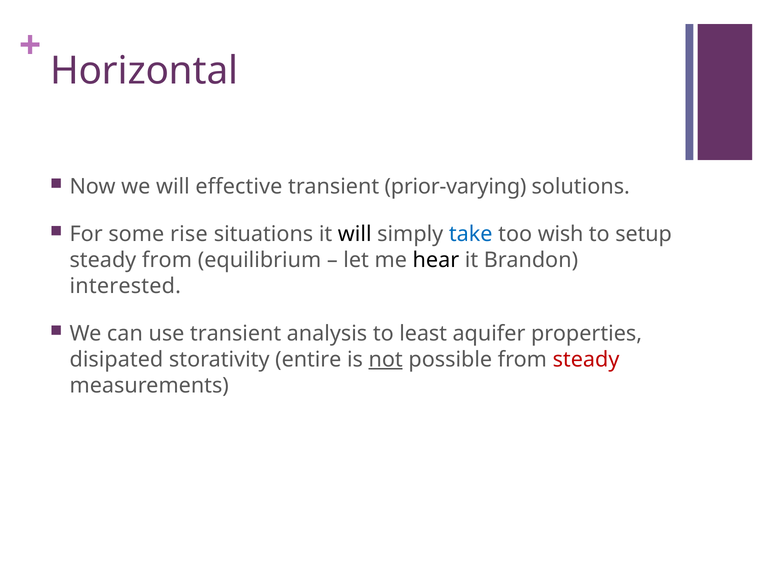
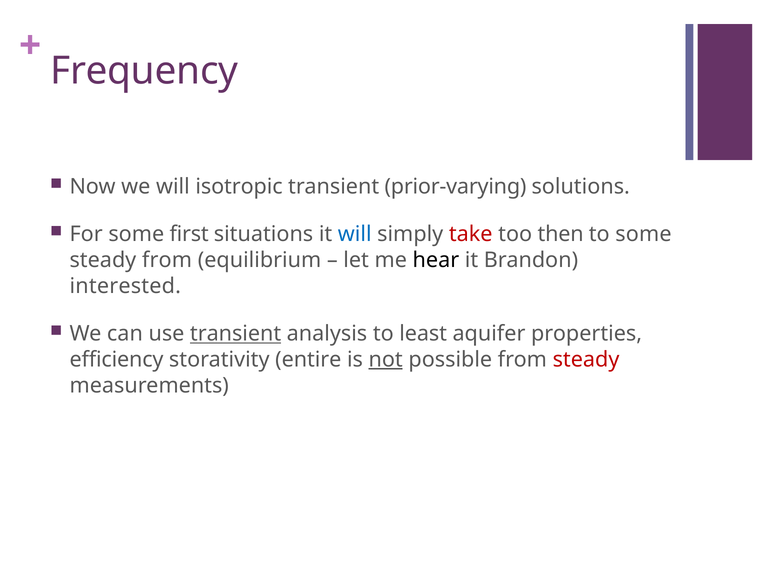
Horizontal: Horizontal -> Frequency (144, 71)
effective: effective -> isotropic (239, 187)
rise: rise -> first (189, 234)
will colour: black -> blue (355, 234)
take colour: blue -> red (471, 234)
wish: wish -> then (561, 234)
to setup: setup -> some (643, 234)
transient underline: none -> present (236, 334)
disipated: disipated -> efficiency (117, 359)
